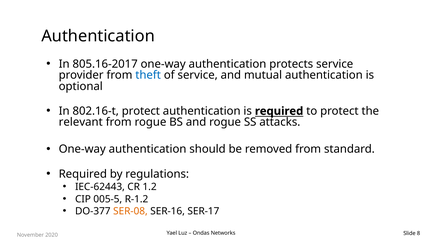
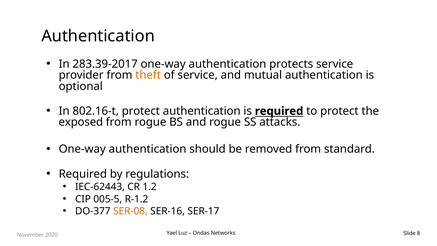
805.16-2017: 805.16-2017 -> 283.39-2017 (105, 64)
theft colour: blue -> orange (148, 75)
relevant: relevant -> exposed (81, 122)
